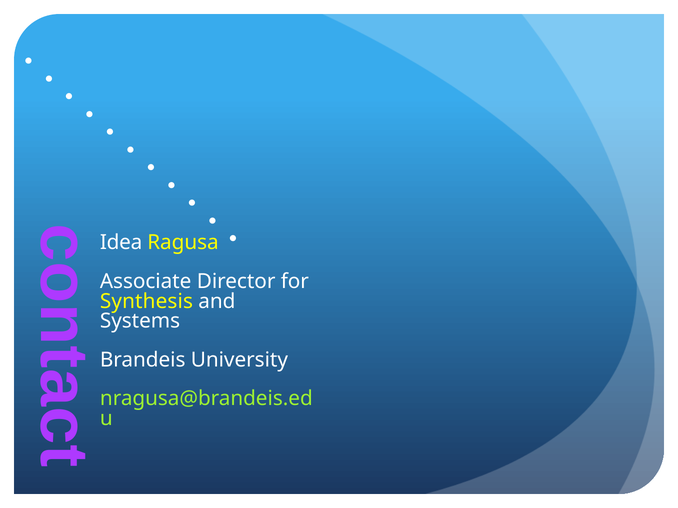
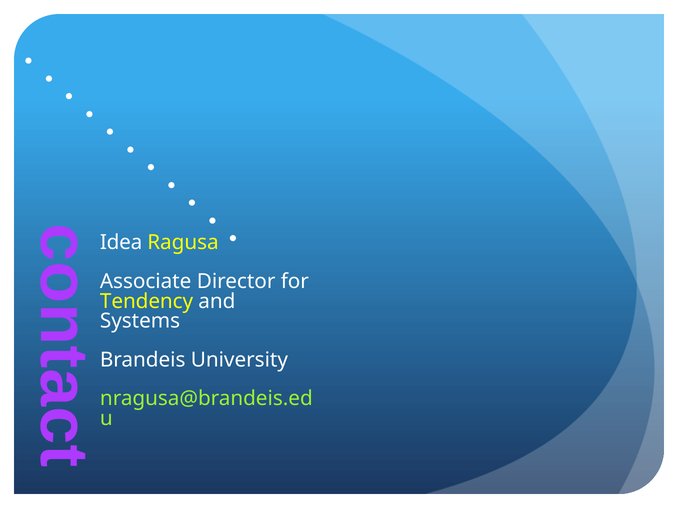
Synthesis: Synthesis -> Tendency (147, 302)
